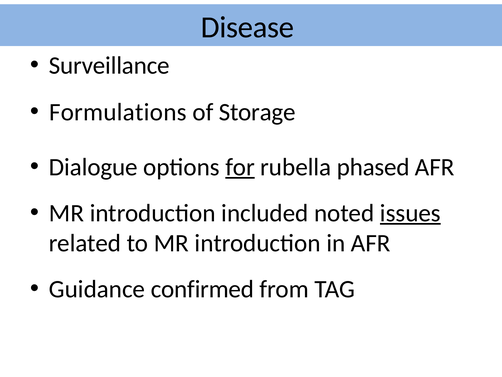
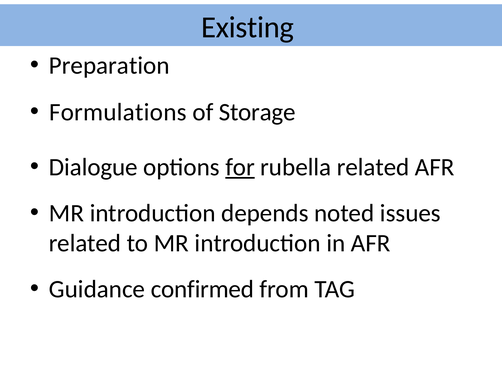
Disease: Disease -> Existing (248, 27)
Surveillance: Surveillance -> Preparation (109, 65)
rubella phased: phased -> related (373, 167)
included: included -> depends (265, 213)
issues underline: present -> none (410, 213)
